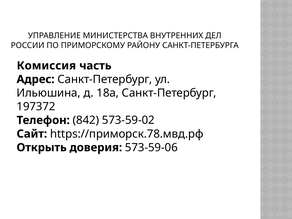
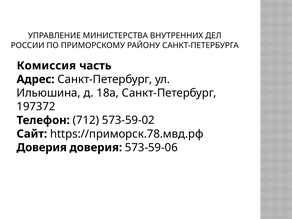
842: 842 -> 712 (86, 120)
Открыть: Открыть -> Доверия (42, 148)
